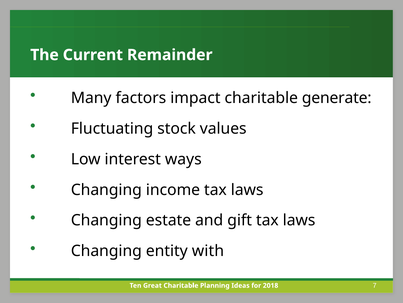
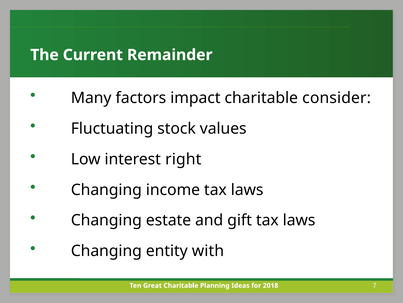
generate: generate -> consider (337, 98)
ways: ways -> right (183, 159)
